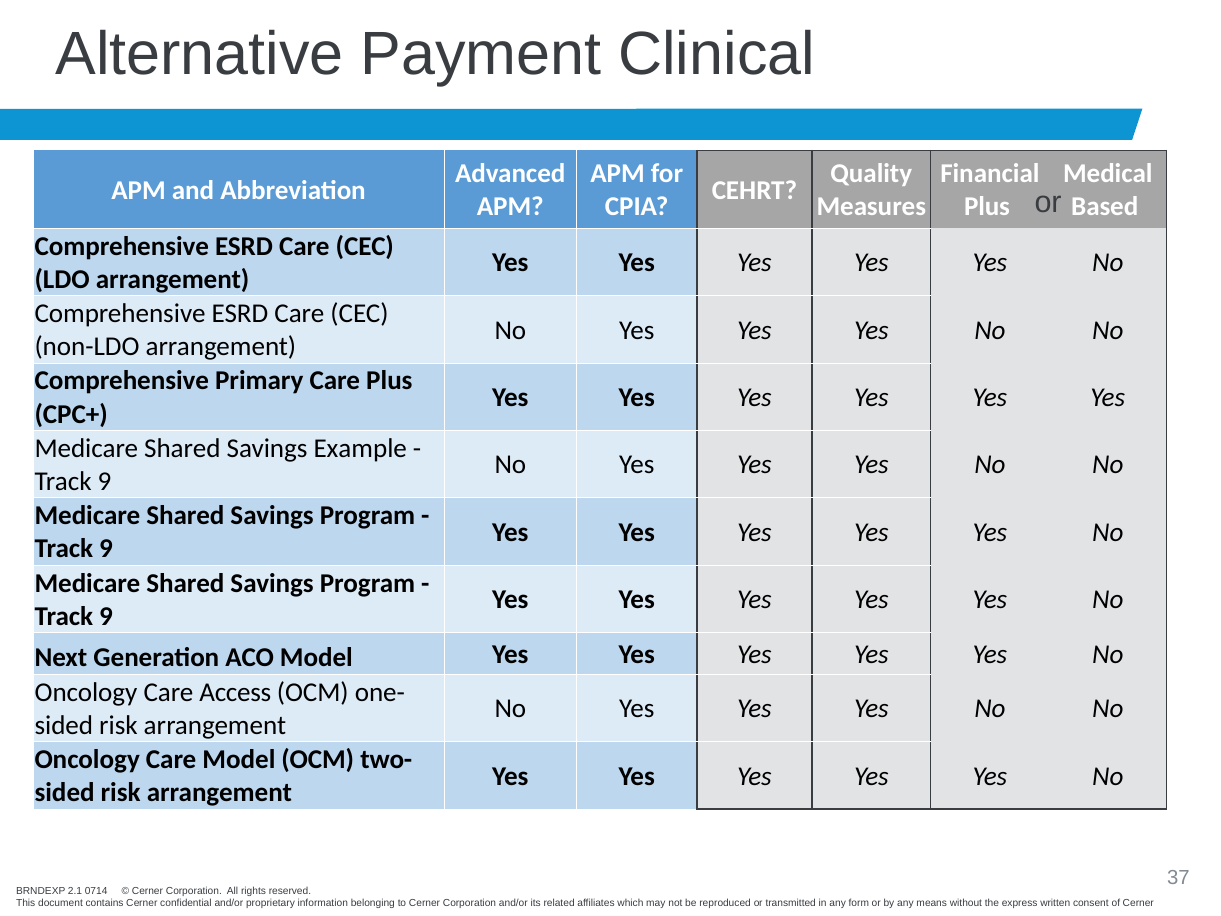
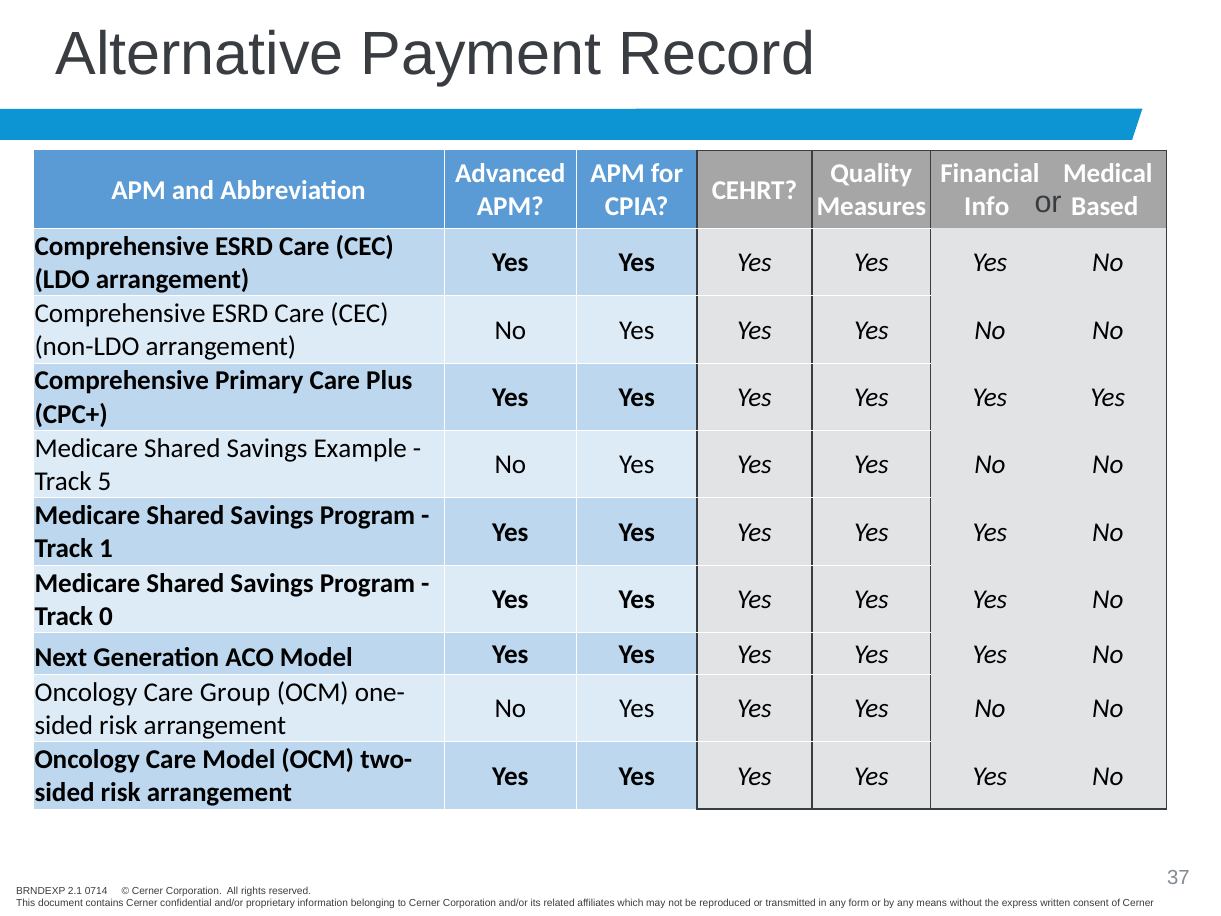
Clinical: Clinical -> Record (717, 54)
Plus: Plus -> Info (987, 207)
9: 9 -> 5 (104, 481)
9: 9 -> 1 (106, 549)
9: 9 -> 0 (106, 616)
Access: Access -> Group (235, 692)
